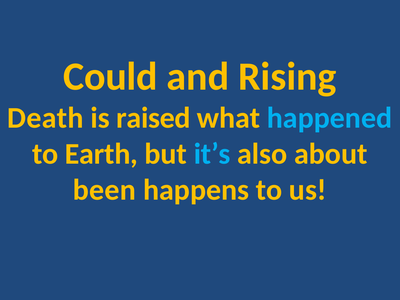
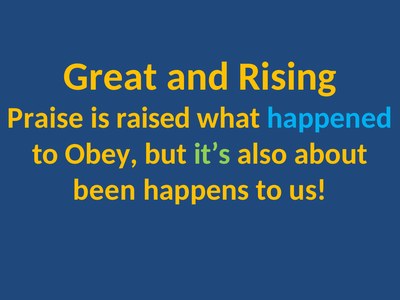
Could: Could -> Great (110, 77)
Death: Death -> Praise (45, 118)
Earth: Earth -> Obey (101, 154)
it’s colour: light blue -> light green (212, 154)
